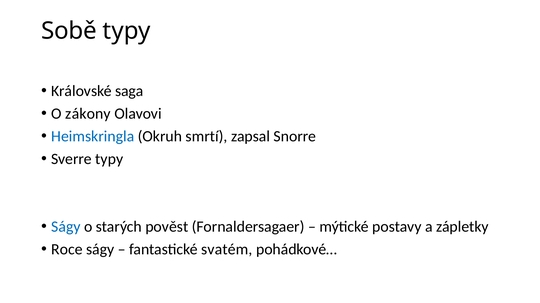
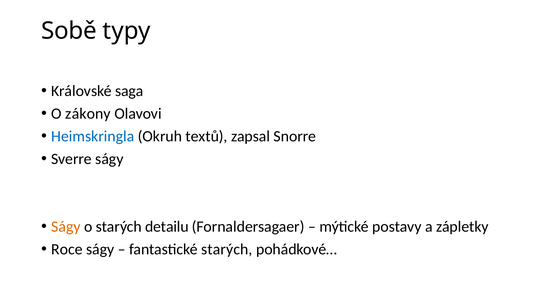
smrtí: smrtí -> textů (207, 137)
Sverre typy: typy -> ságy (109, 159)
Ságy colour: blue -> orange (66, 227)
pověst: pověst -> detailu (167, 227)
fantastické svatém: svatém -> starých (227, 250)
